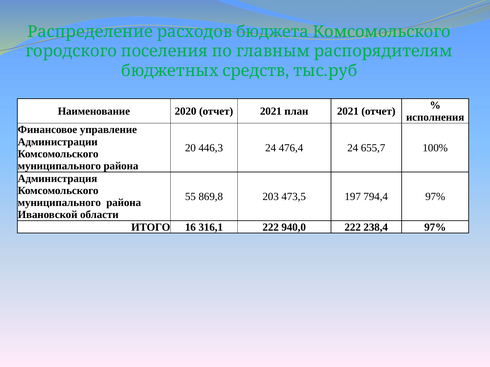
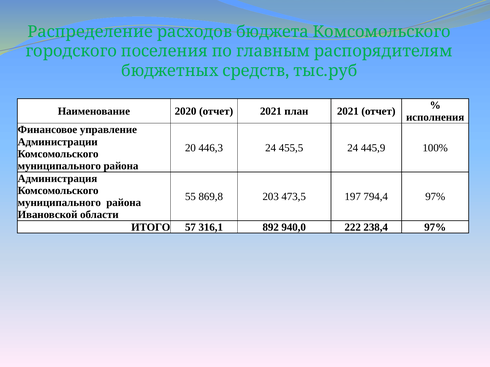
476,4: 476,4 -> 455,5 (291, 148)
655,7: 655,7 -> 445,9 (373, 148)
16: 16 -> 57 (190, 227)
316,1 222: 222 -> 892 (271, 227)
